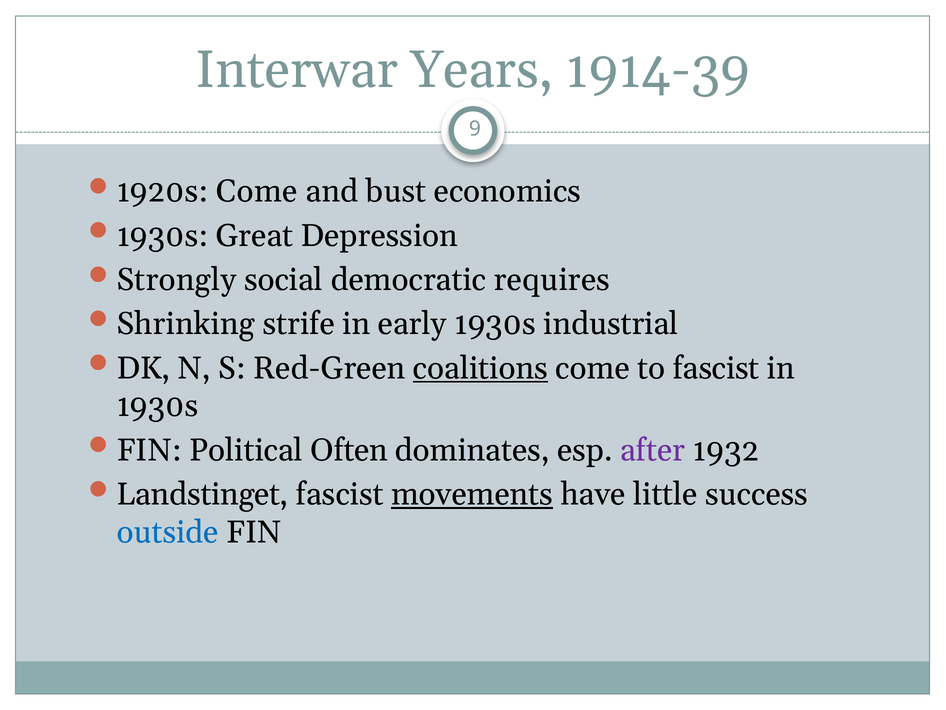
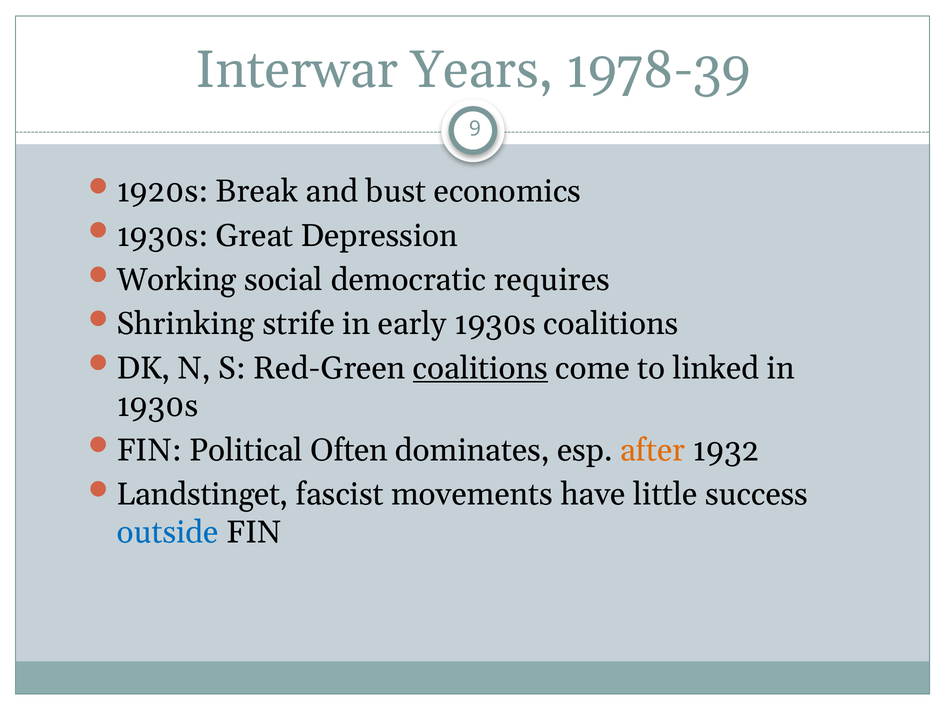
1914-39: 1914-39 -> 1978-39 (658, 70)
1920s Come: Come -> Break (257, 191)
Strongly: Strongly -> Working (177, 280)
1930s industrial: industrial -> coalitions (611, 324)
to fascist: fascist -> linked (716, 368)
after colour: purple -> orange (653, 450)
movements underline: present -> none (472, 494)
